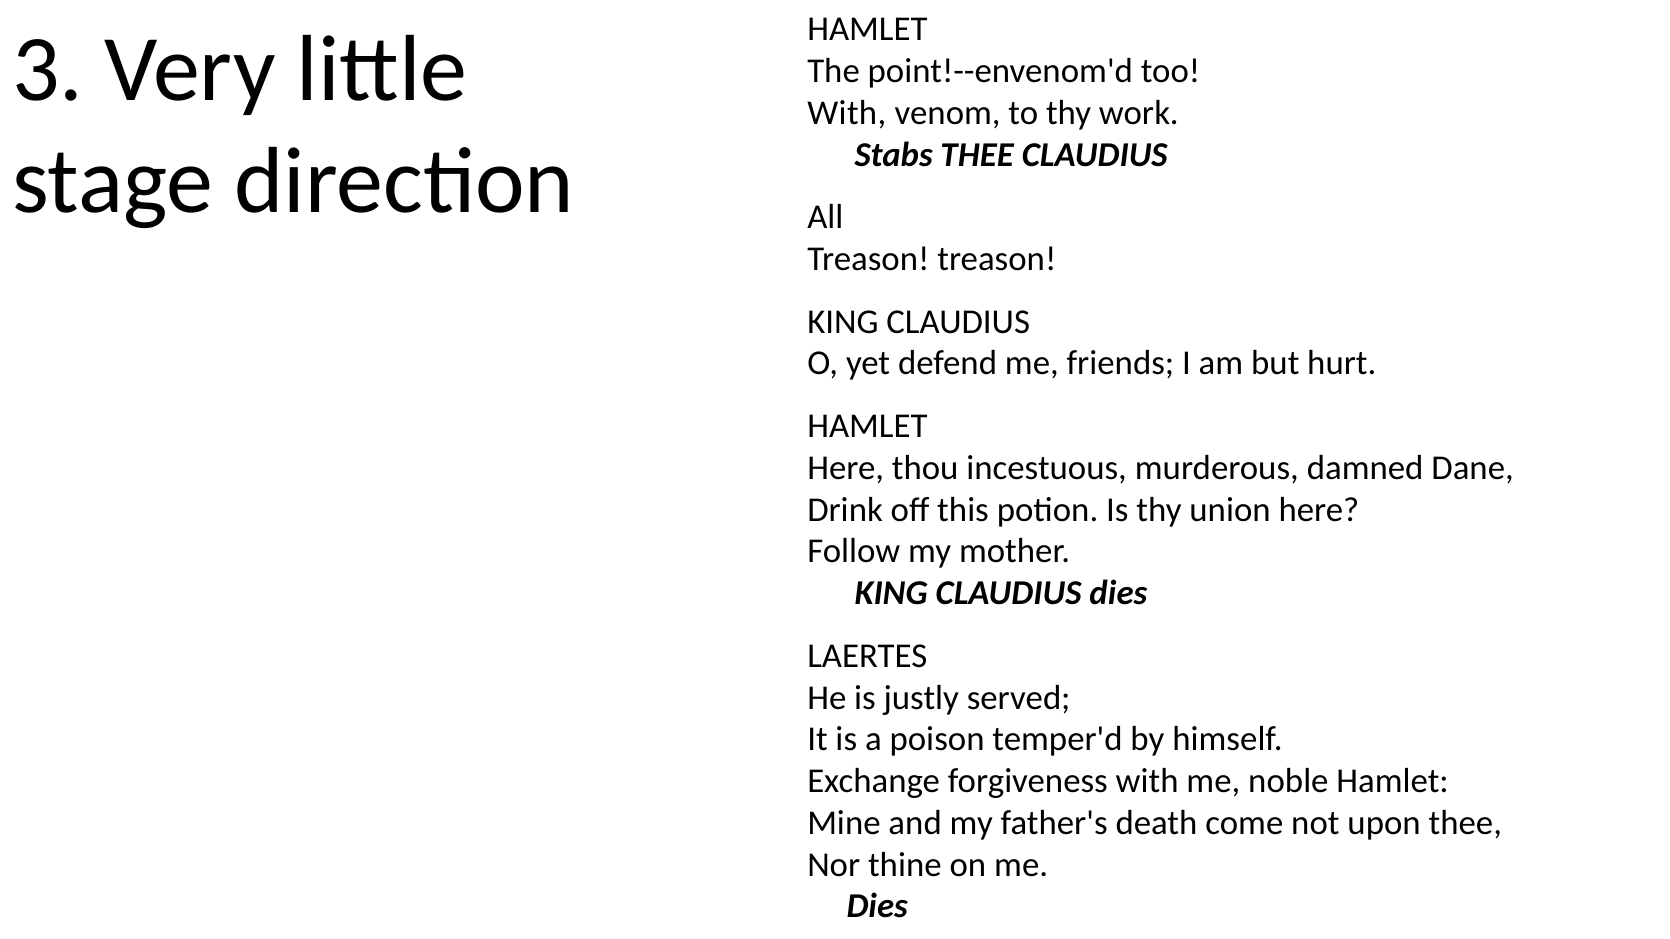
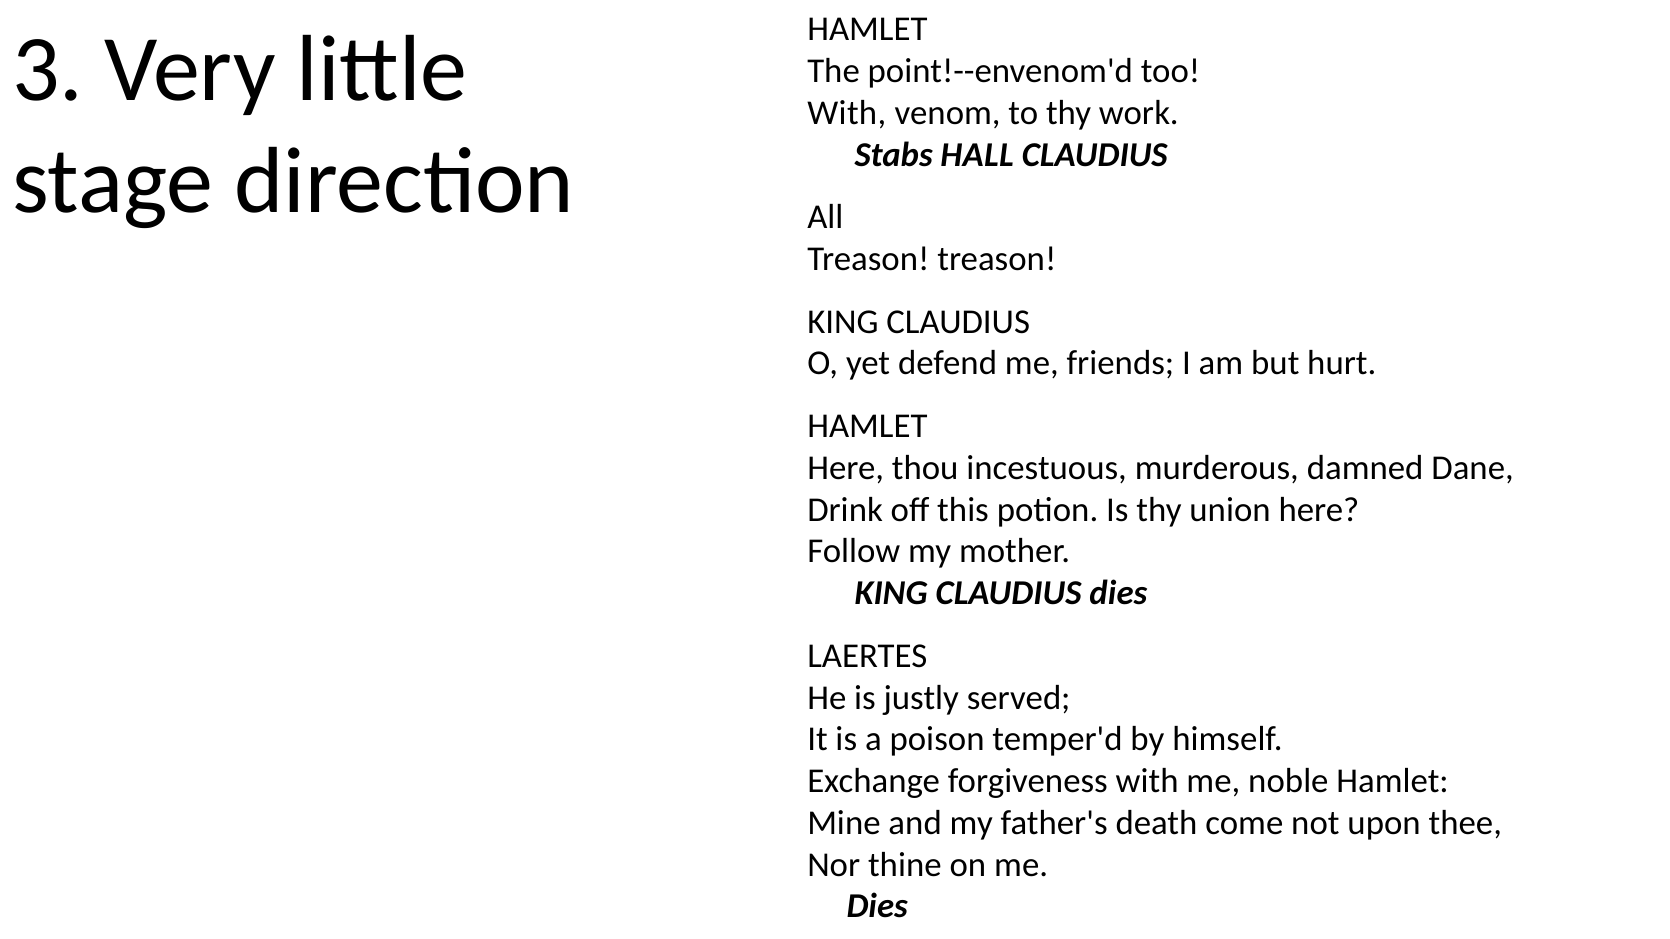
Stabs THEE: THEE -> HALL (977, 155)
